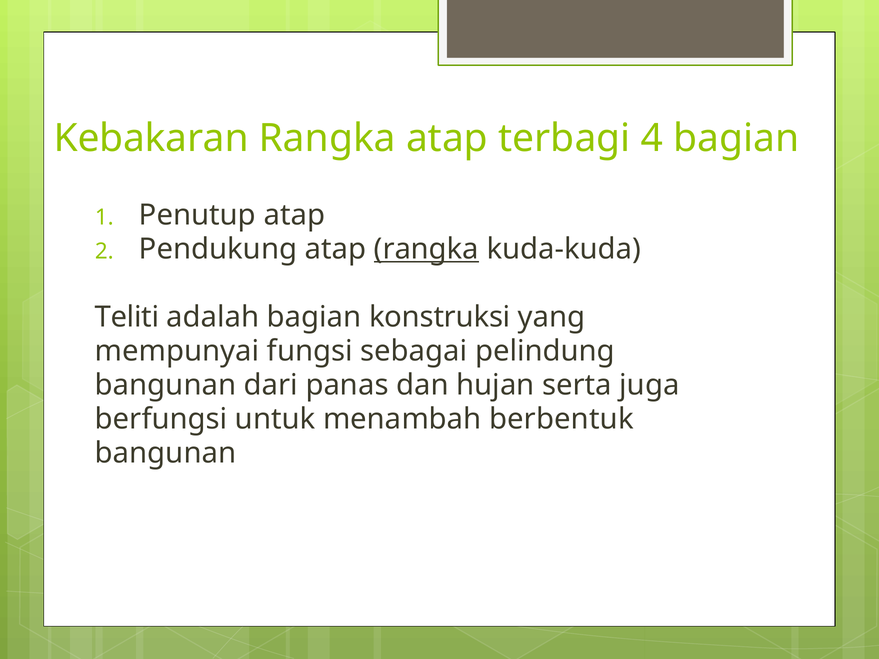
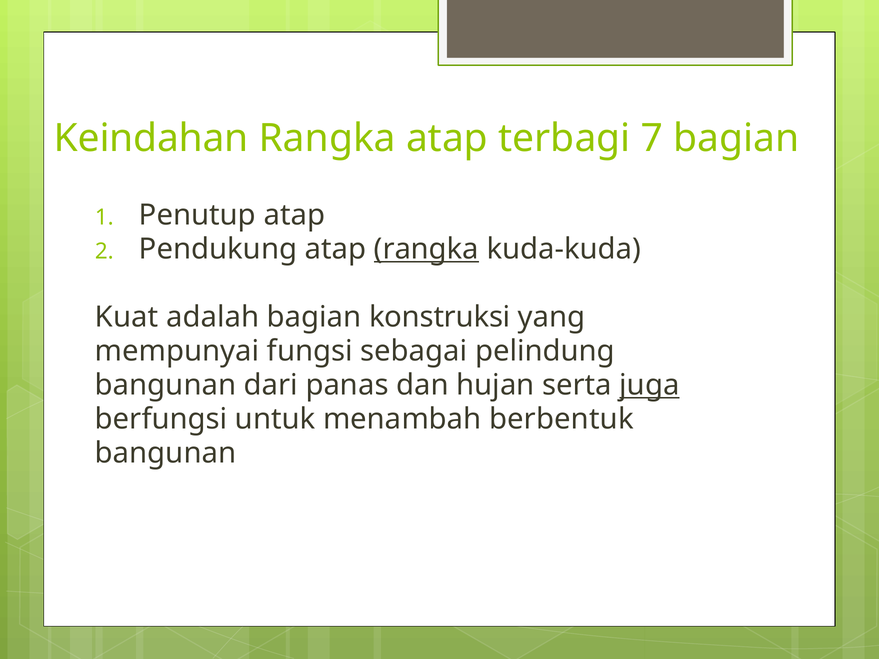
Kebakaran: Kebakaran -> Keindahan (151, 138)
4: 4 -> 7 (652, 138)
Teliti: Teliti -> Kuat (127, 317)
juga underline: none -> present (649, 385)
